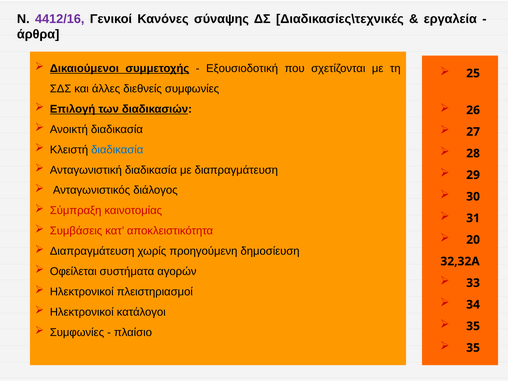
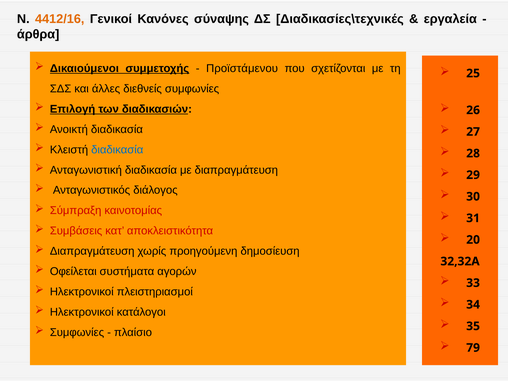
4412/16 colour: purple -> orange (60, 19)
Εξουσιοδοτική: Εξουσιοδοτική -> Προϊστάμενου (242, 68)
35: 35 -> 79 (473, 348)
